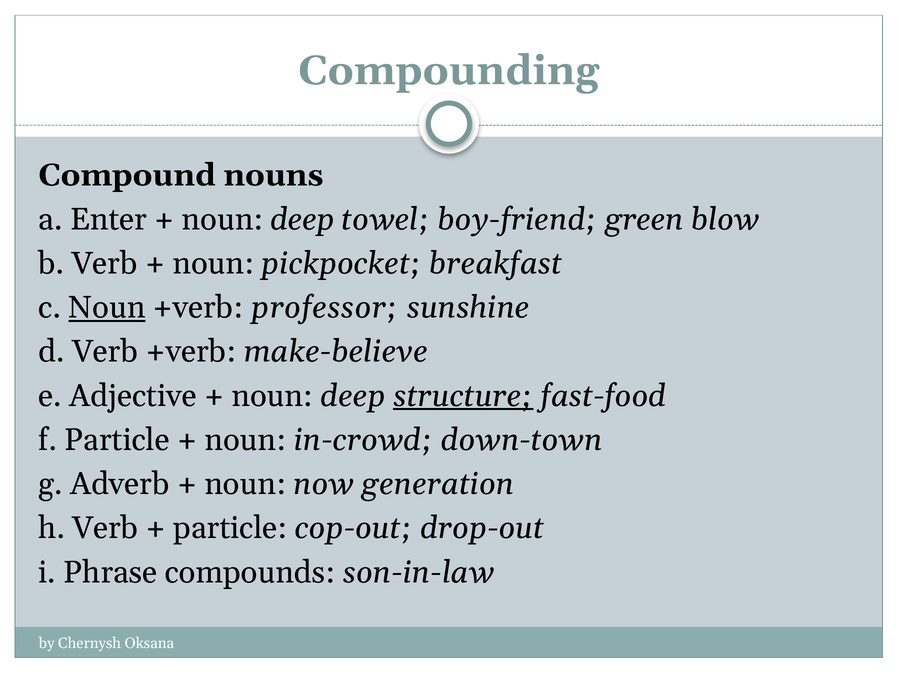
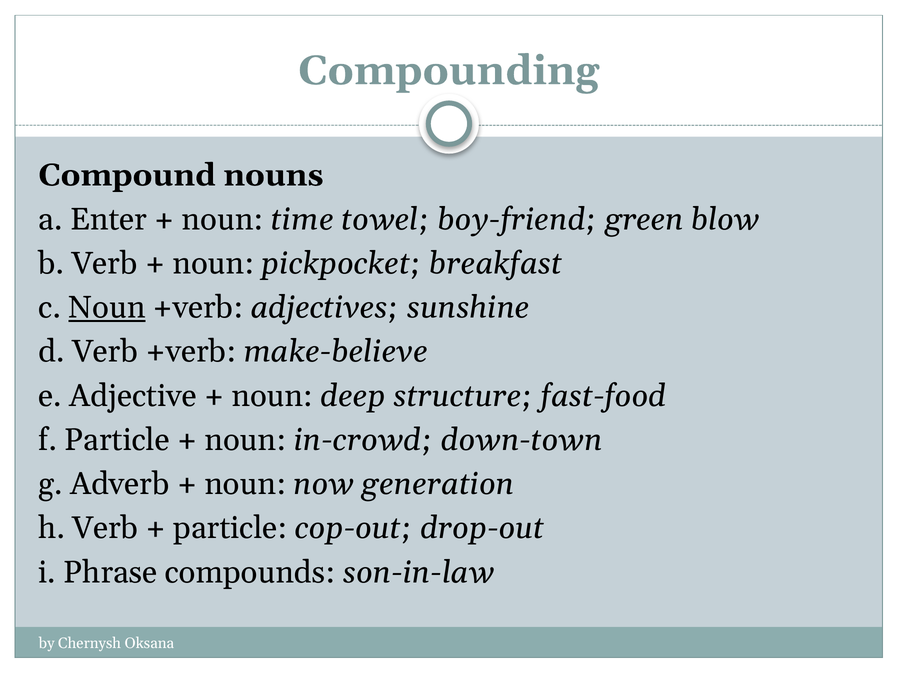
deep: deep -> time (302, 219)
professor: professor -> adjectives (325, 308)
structure underline: present -> none (463, 396)
